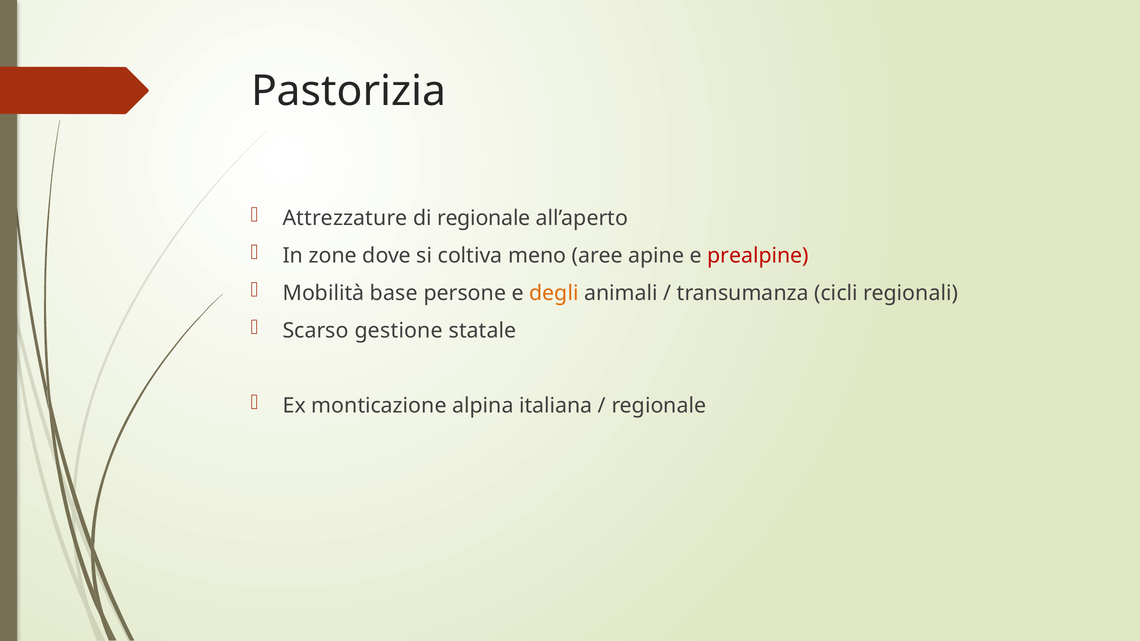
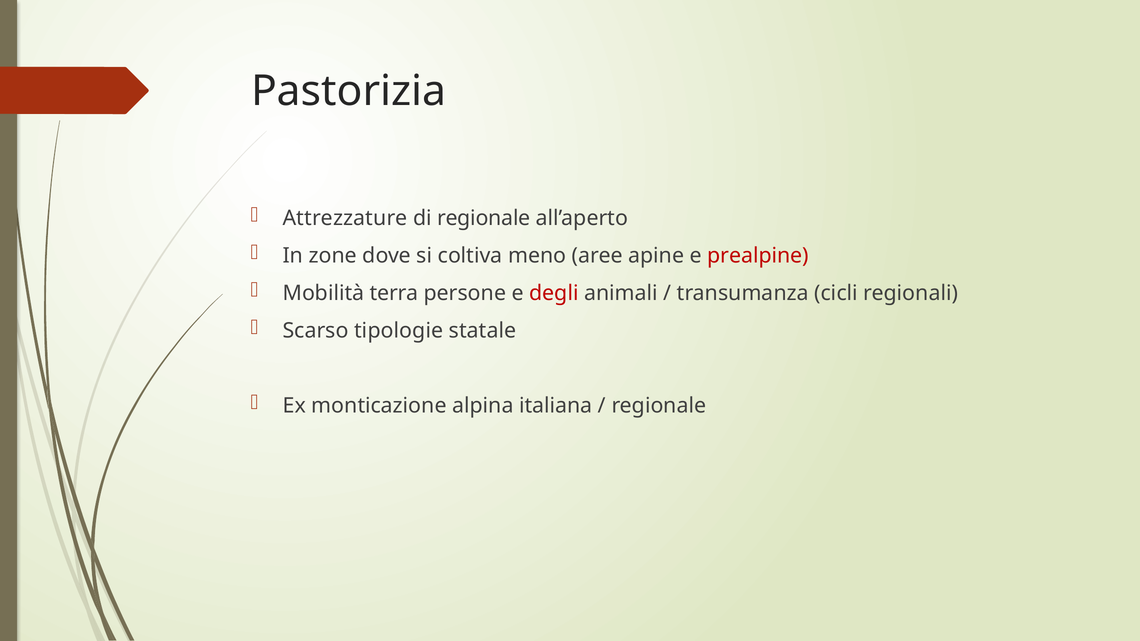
base: base -> terra (394, 293)
degli colour: orange -> red (554, 293)
gestione: gestione -> tipologie (399, 331)
